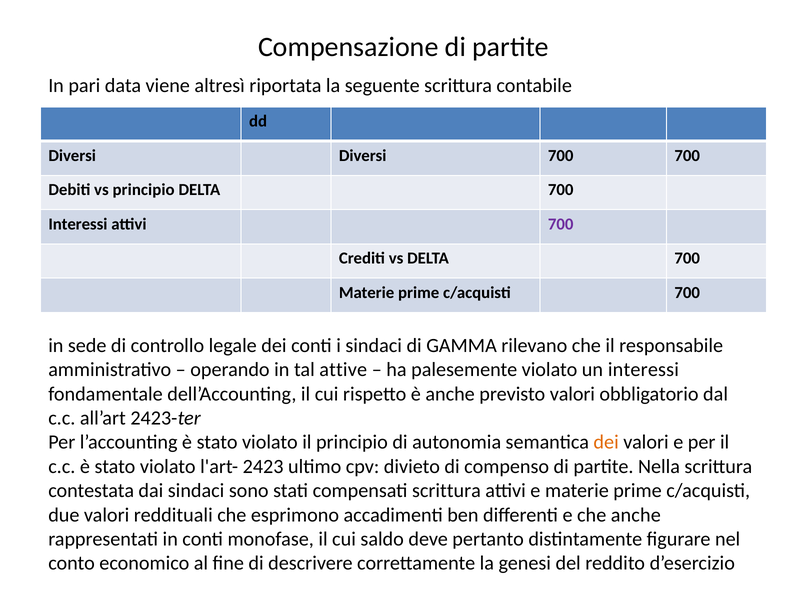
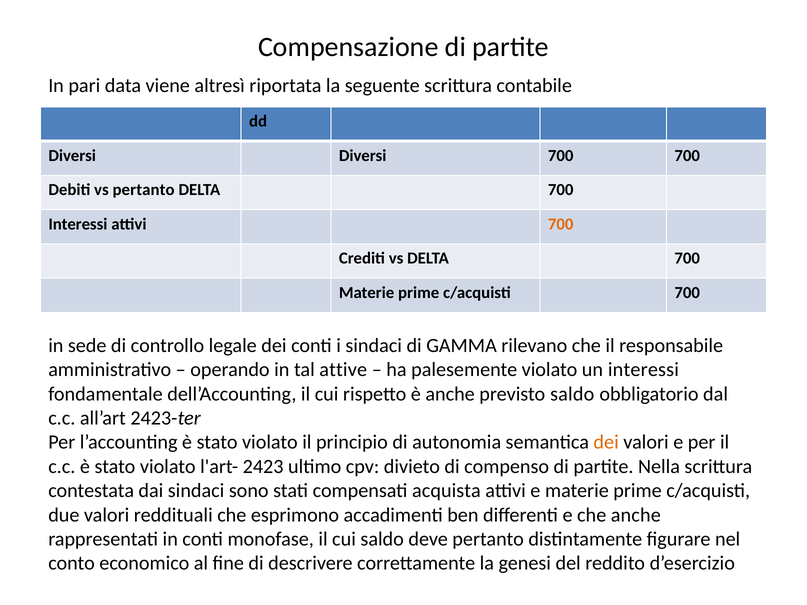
vs principio: principio -> pertanto (144, 190)
700 colour: purple -> orange (561, 224)
previsto valori: valori -> saldo (572, 394)
compensati scrittura: scrittura -> acquista (446, 491)
